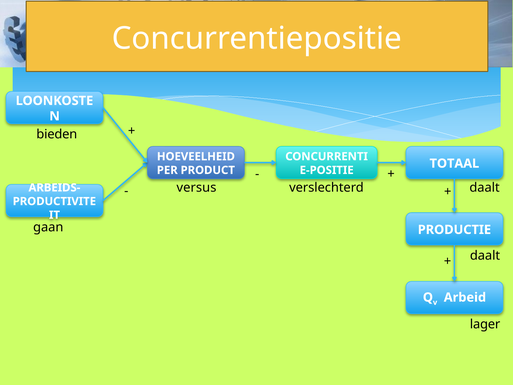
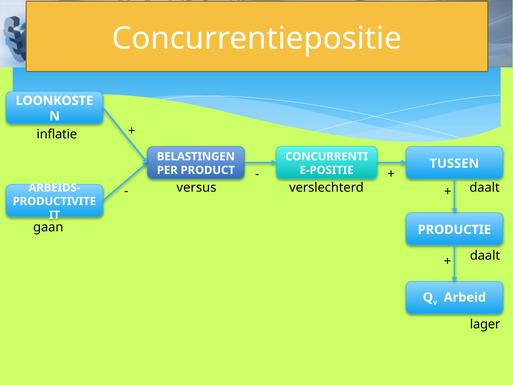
bieden: bieden -> inflatie (57, 134)
HOEVEELHEID: HOEVEELHEID -> BELASTINGEN (196, 156)
TOTAAL: TOTAAL -> TUSSEN (454, 163)
